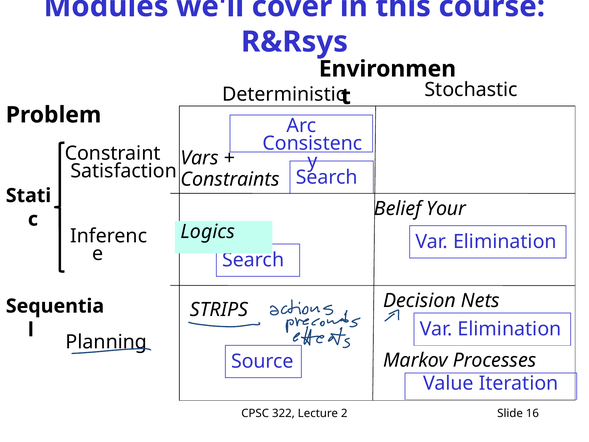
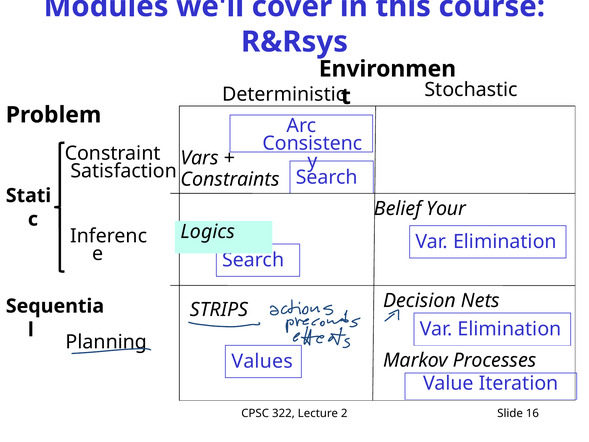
Source: Source -> Values (262, 361)
